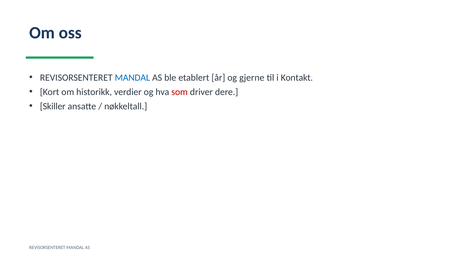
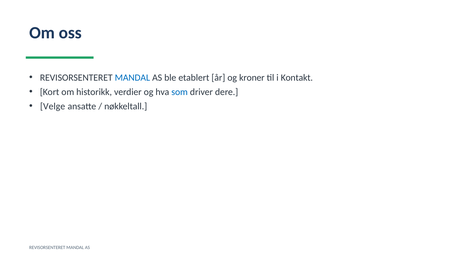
gjerne: gjerne -> kroner (252, 78)
som colour: red -> blue (180, 92)
Skiller: Skiller -> Velge (53, 106)
